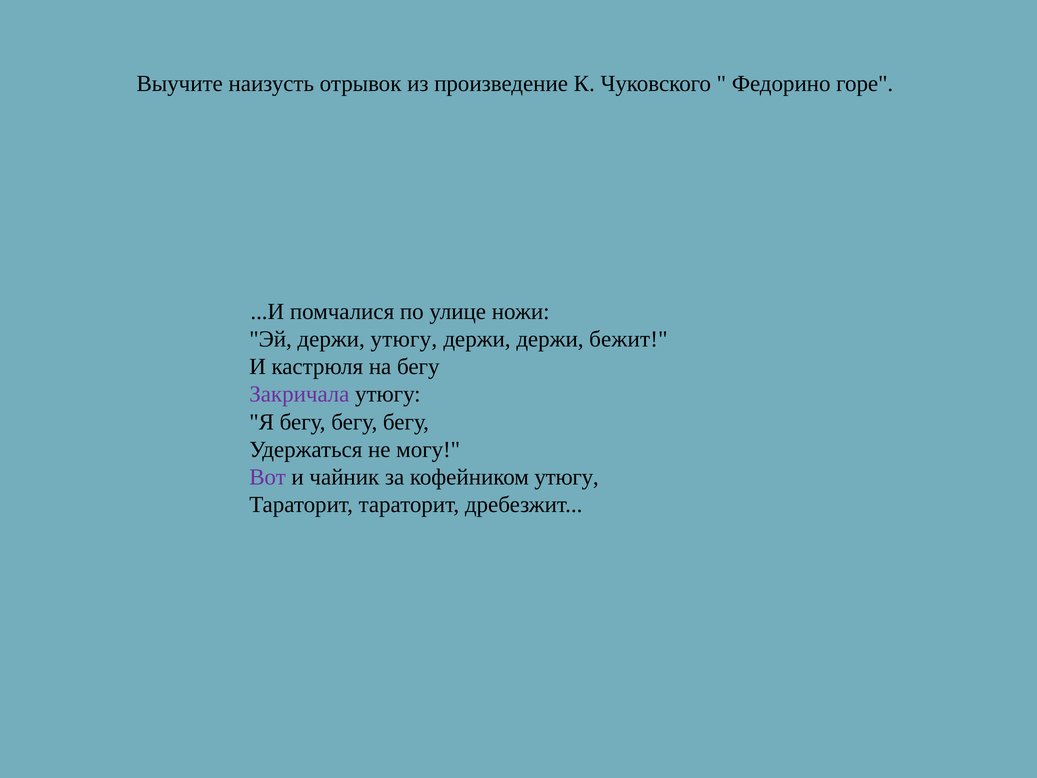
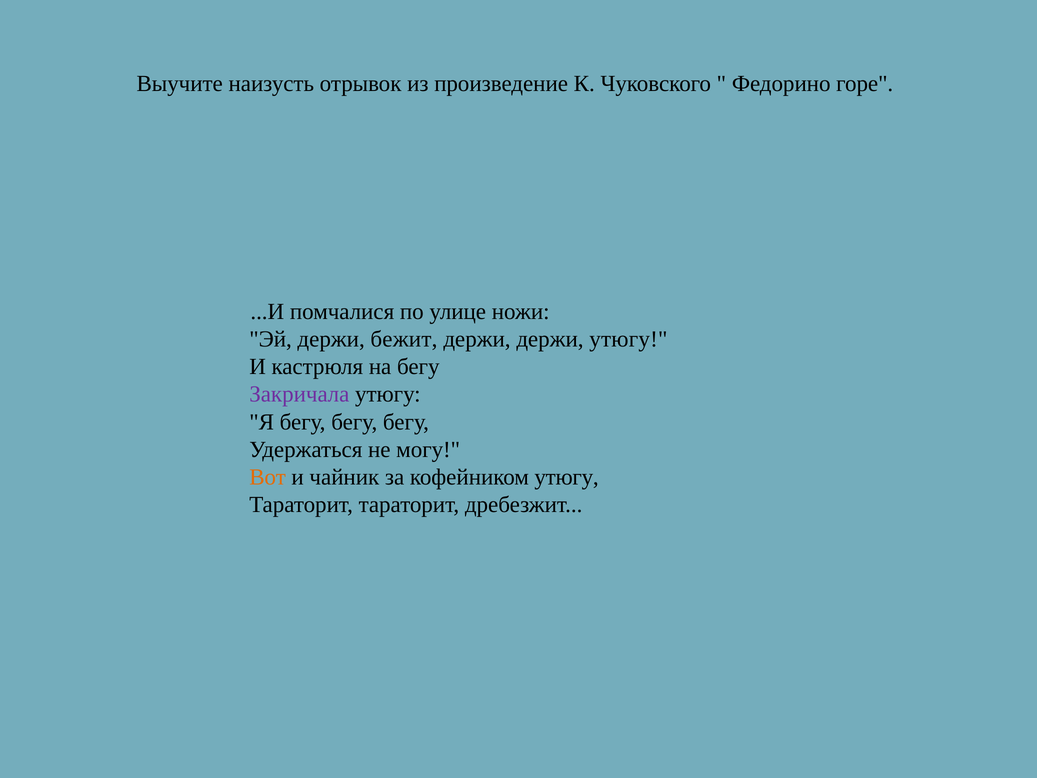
держи утюгу: утюгу -> бежит (404, 339)
держи бежит: бежит -> утюгу (628, 339)
Вот colour: purple -> orange (268, 477)
